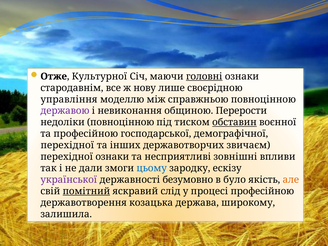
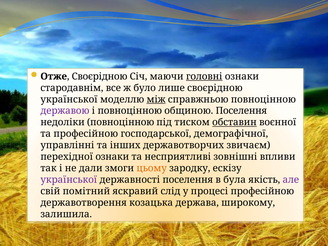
Отже Культурної: Культурної -> Своєрідною (100, 76)
нову: нову -> було (145, 88)
управління: управління -> української (69, 99)
між underline: none -> present (156, 99)
і невиконання: невиконання -> повноцінною (130, 111)
общиною Перерости: Перерости -> Поселення (241, 111)
перехідної: перехідної -> управлінні (67, 145)
цьому colour: blue -> orange (152, 168)
державності безумовно: безумовно -> поселення (188, 180)
було: було -> була (235, 180)
але colour: orange -> purple (291, 180)
помітний underline: present -> none (86, 191)
